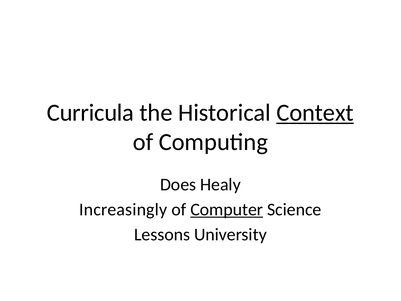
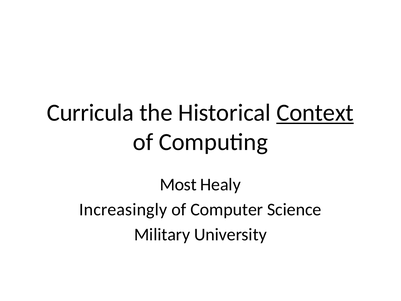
Does: Does -> Most (178, 184)
Computer underline: present -> none (227, 209)
Lessons: Lessons -> Military (162, 234)
